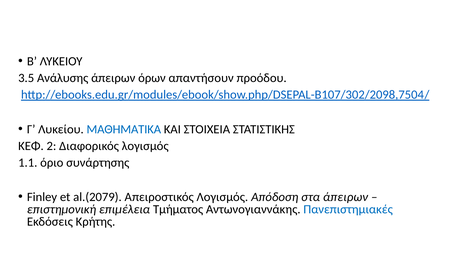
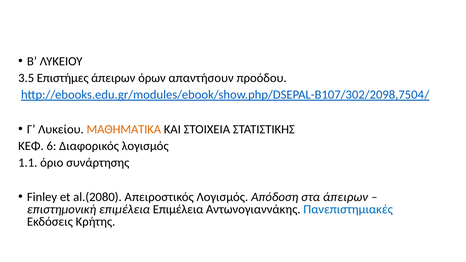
Ανάλυσης: Ανάλυσης -> Επιστήμες (63, 78)
ΜΑΘΗΜΑΤΙΚΑ colour: blue -> orange (124, 129)
2: 2 -> 6 (51, 146)
al.(2079: al.(2079 -> al.(2080 (97, 197)
επιμέλεια Τμήματος: Τμήματος -> Επιμέλεια (178, 209)
